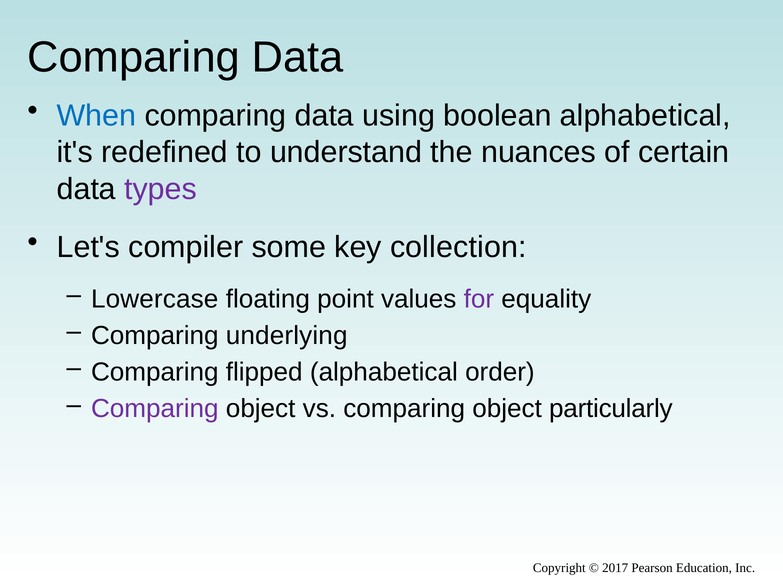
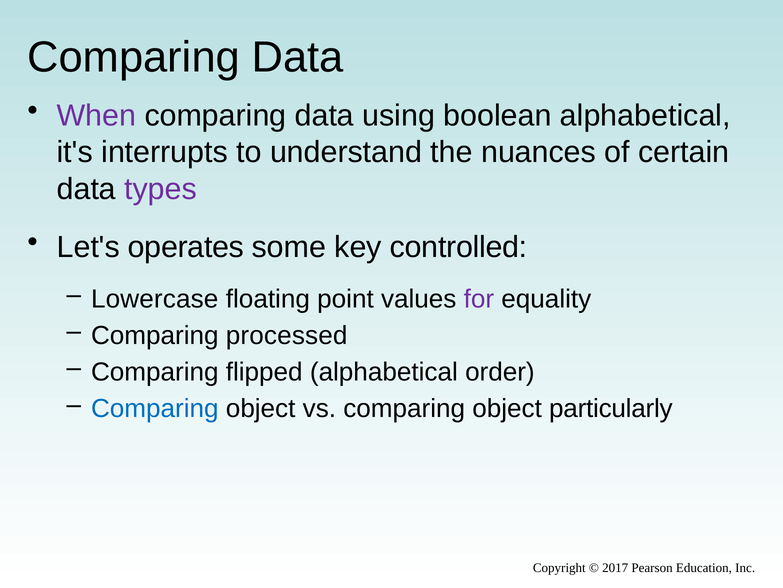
When colour: blue -> purple (96, 116)
redefined: redefined -> interrupts (165, 152)
compiler: compiler -> operates (186, 247)
collection: collection -> controlled (459, 247)
underlying: underlying -> processed (287, 335)
Comparing colour: purple -> blue (155, 408)
